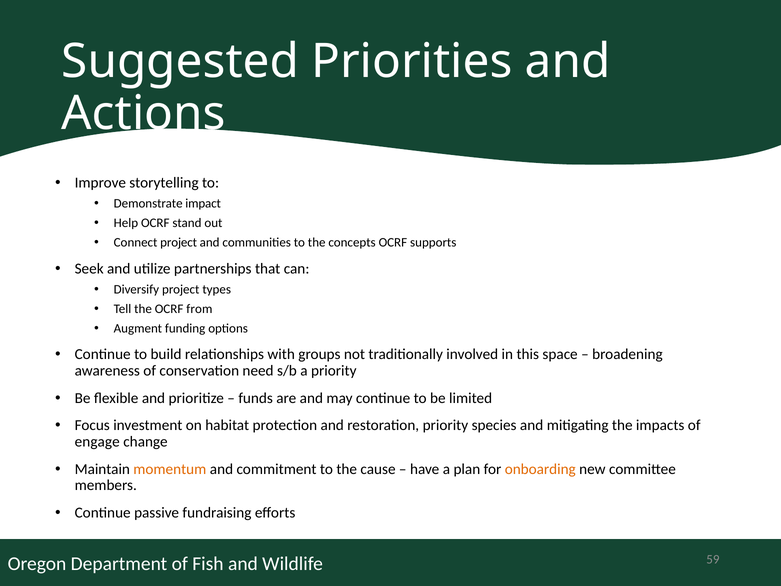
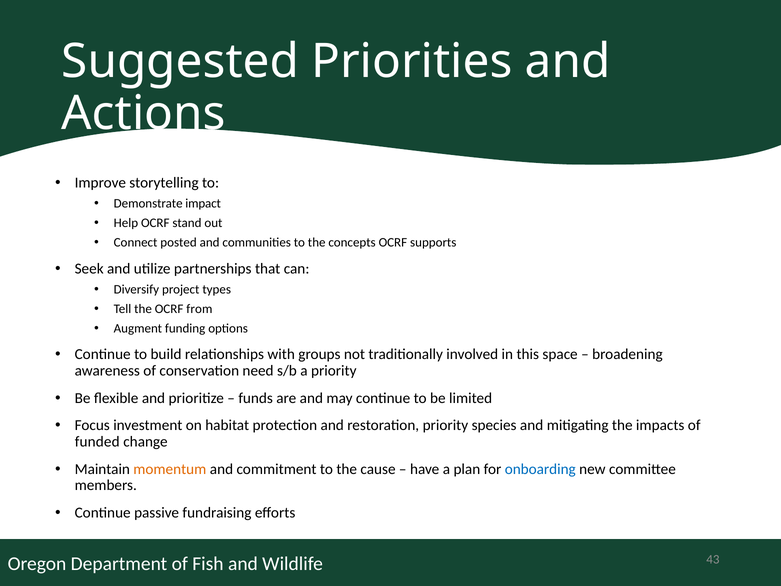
Connect project: project -> posted (179, 242)
engage: engage -> funded (97, 442)
onboarding colour: orange -> blue (540, 469)
59: 59 -> 43 (713, 559)
